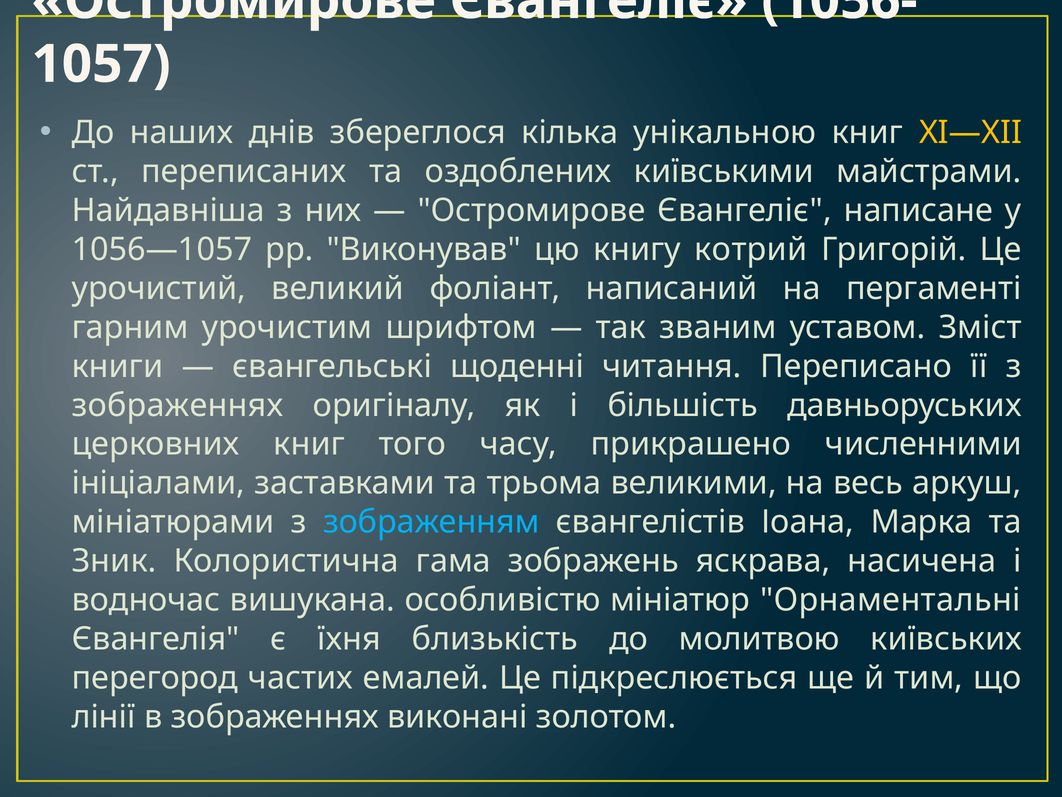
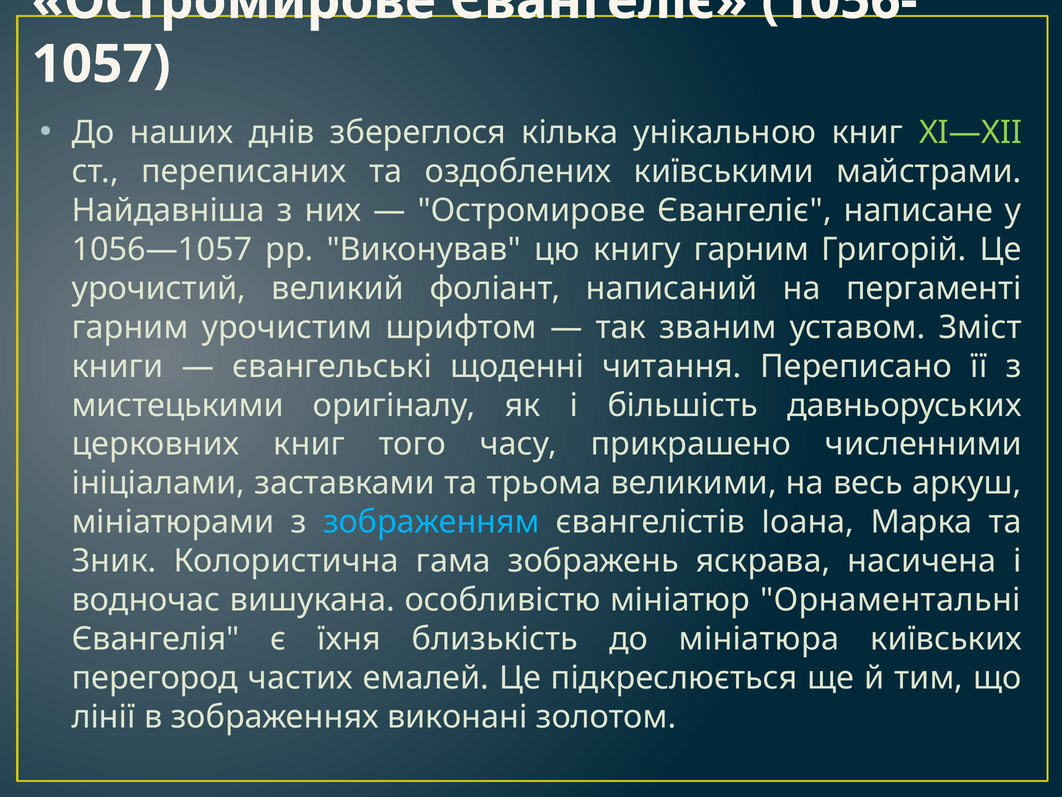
XI—XII colour: yellow -> light green (971, 133)
книгу котрий: котрий -> гарним (751, 249)
зображеннях: зображеннях -> мистецькими (178, 405)
молитвою: молитвою -> мініатюра (759, 639)
